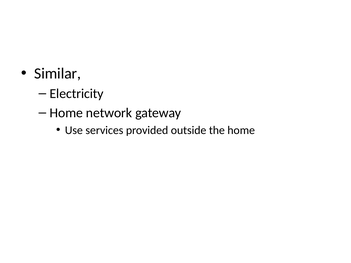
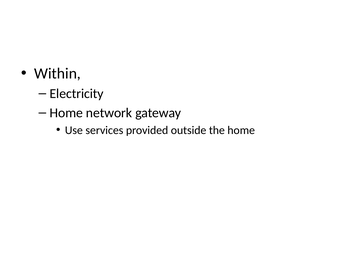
Similar: Similar -> Within (58, 74)
